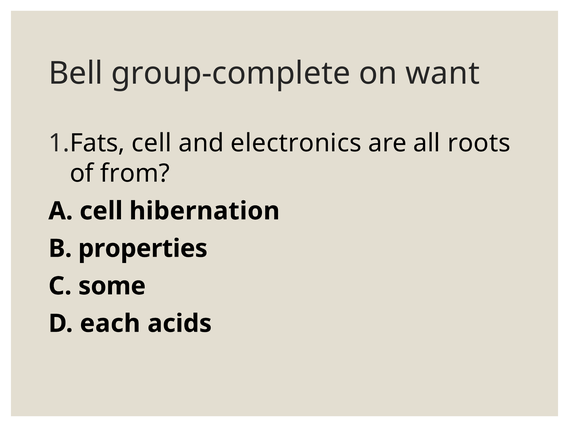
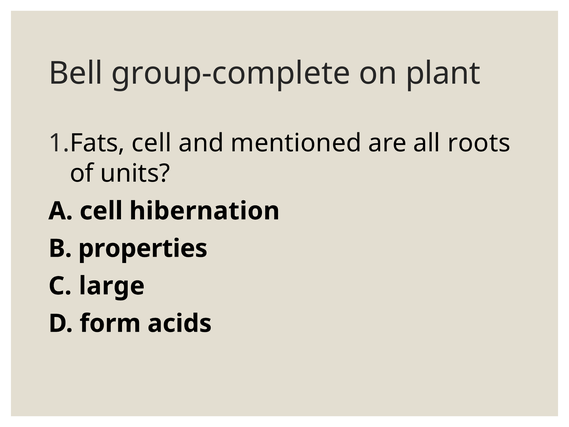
want: want -> plant (443, 73)
electronics: electronics -> mentioned (296, 143)
from: from -> units (135, 173)
some: some -> large (112, 286)
each: each -> form (110, 323)
